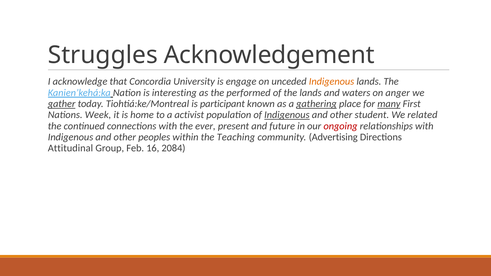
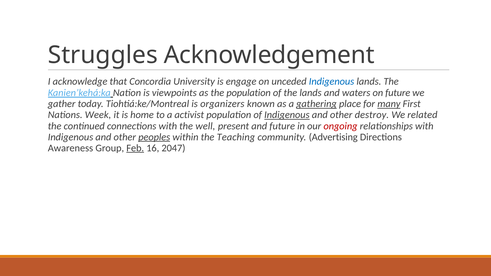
Indigenous colour: orange -> blue (332, 82)
interesting: interesting -> viewpoints (174, 93)
the performed: performed -> population (249, 93)
on anger: anger -> future (398, 93)
gather underline: present -> none (62, 104)
participant: participant -> organizers (222, 104)
student: student -> destroy (372, 115)
ever: ever -> well (205, 126)
peoples underline: none -> present (154, 137)
Attitudinal: Attitudinal -> Awareness (71, 148)
Feb underline: none -> present (135, 148)
2084: 2084 -> 2047 (173, 148)
